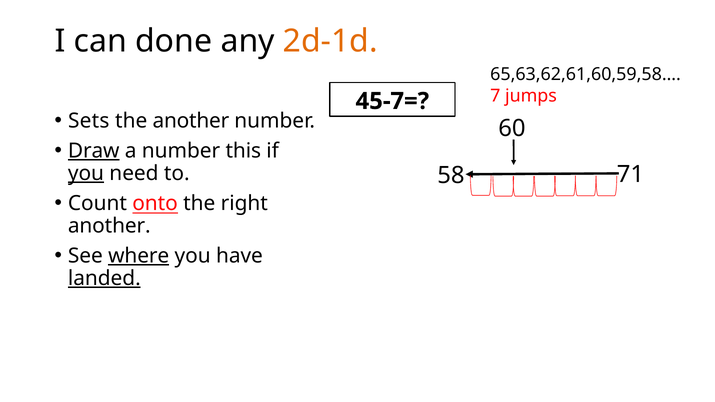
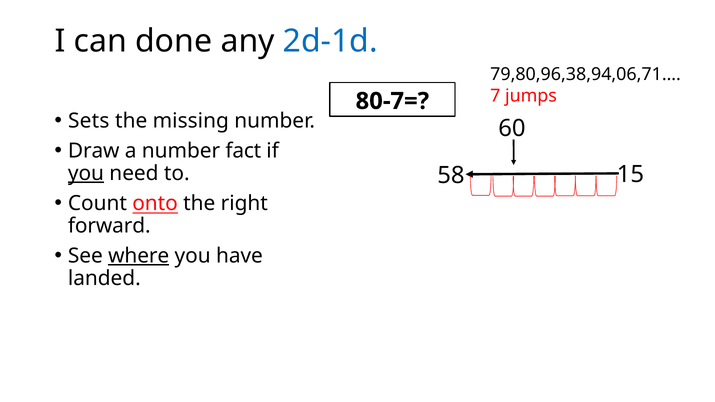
2d-1d colour: orange -> blue (330, 41)
65,63,62,61,60,59,58…: 65,63,62,61,60,59,58… -> 79,80,96,38,94,06,71… (586, 74)
45-7=: 45-7= -> 80-7= (392, 101)
the another: another -> missing (191, 121)
Draw underline: present -> none (94, 151)
this: this -> fact (243, 151)
71: 71 -> 15 (630, 175)
another: another -> forward (109, 226)
landed underline: present -> none (104, 278)
